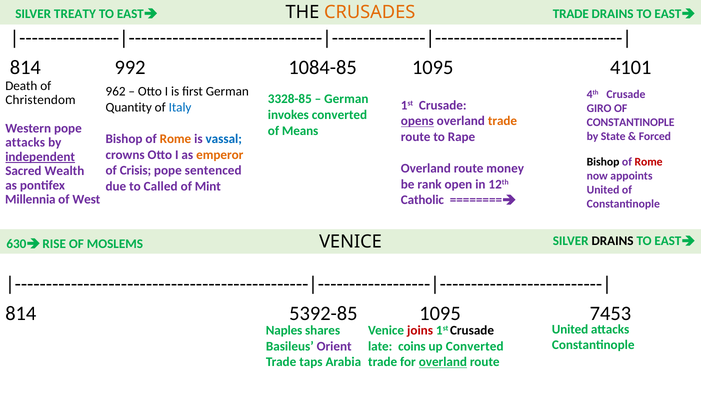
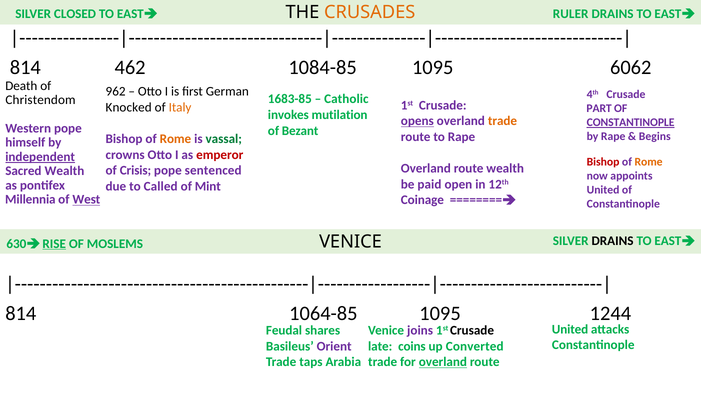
TREATY: TREATY -> CLOSED (75, 14)
TRADE: TRADE -> RULER (571, 14)
992: 992 -> 462 (130, 67)
4101: 4101 -> 6062 (631, 67)
3328-85: 3328-85 -> 1683-85 (290, 99)
German: German -> Catholic (346, 99)
Quantity: Quantity -> Knocked (129, 107)
Italy colour: blue -> orange (180, 107)
GIRO: GIRO -> PART (599, 108)
invokes converted: converted -> mutilation (340, 115)
CONSTANTINOPLE underline: none -> present (631, 122)
Means: Means -> Bezant (300, 131)
by State: State -> Rape (613, 136)
Forced: Forced -> Begins (655, 136)
vassal colour: blue -> green (224, 139)
attacks: attacks -> himself (25, 142)
emperor colour: orange -> red (220, 155)
Bishop colour: black -> red (603, 161)
Rome colour: red -> orange (649, 161)
route money: money -> wealth (505, 168)
rank: rank -> paid (429, 184)
West underline: none -> present (86, 199)
Catholic: Catholic -> Coinage (422, 200)
RISE underline: none -> present (54, 243)
5392-85: 5392-85 -> 1064-85 (323, 313)
7453: 7453 -> 1244 (610, 313)
Naples: Naples -> Feudal (284, 330)
joins colour: red -> purple (420, 330)
